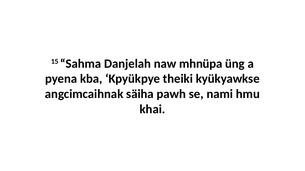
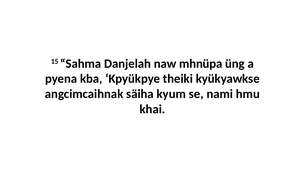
pawh: pawh -> kyum (171, 94)
